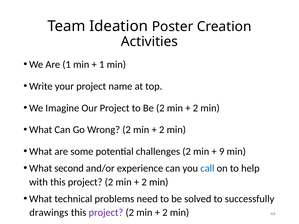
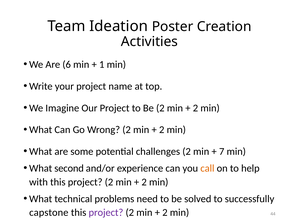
Are 1: 1 -> 6 (67, 65)
9: 9 -> 7 (222, 152)
call colour: blue -> orange (207, 169)
drawings: drawings -> capstone (49, 213)
